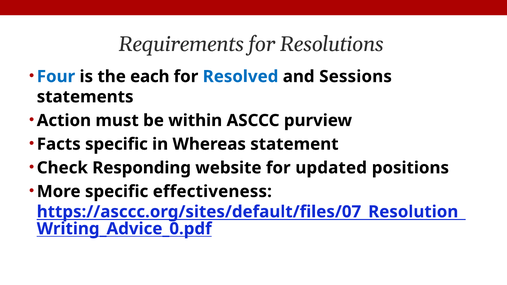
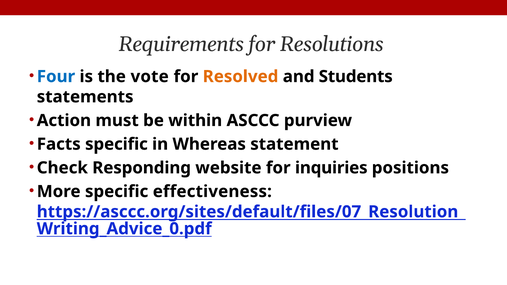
each: each -> vote (150, 77)
Resolved colour: blue -> orange (241, 77)
Sessions: Sessions -> Students (356, 77)
updated: updated -> inquiries (331, 168)
